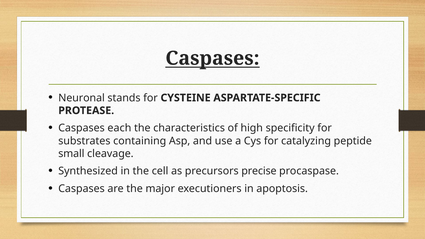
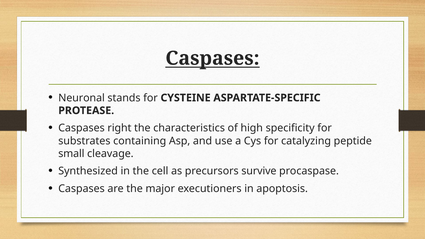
each: each -> right (119, 128)
precise: precise -> survive (259, 171)
